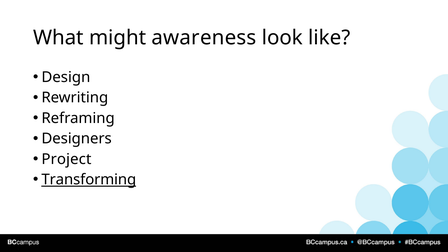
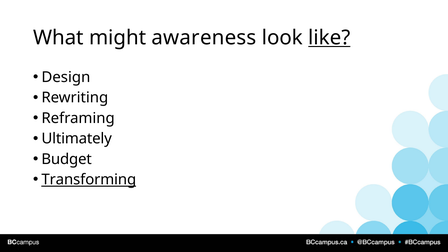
like underline: none -> present (329, 38)
Designers: Designers -> Ultimately (77, 139)
Project: Project -> Budget (67, 159)
